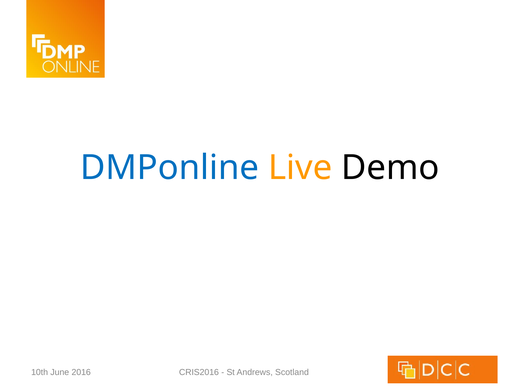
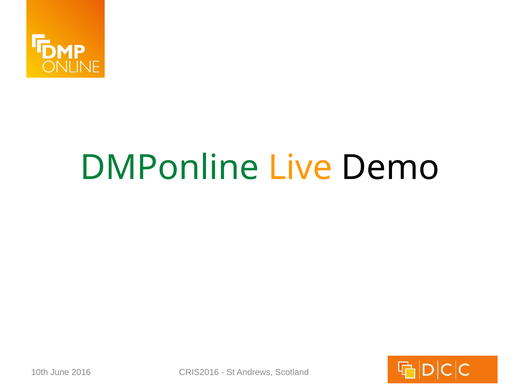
DMPonline colour: blue -> green (170, 168)
